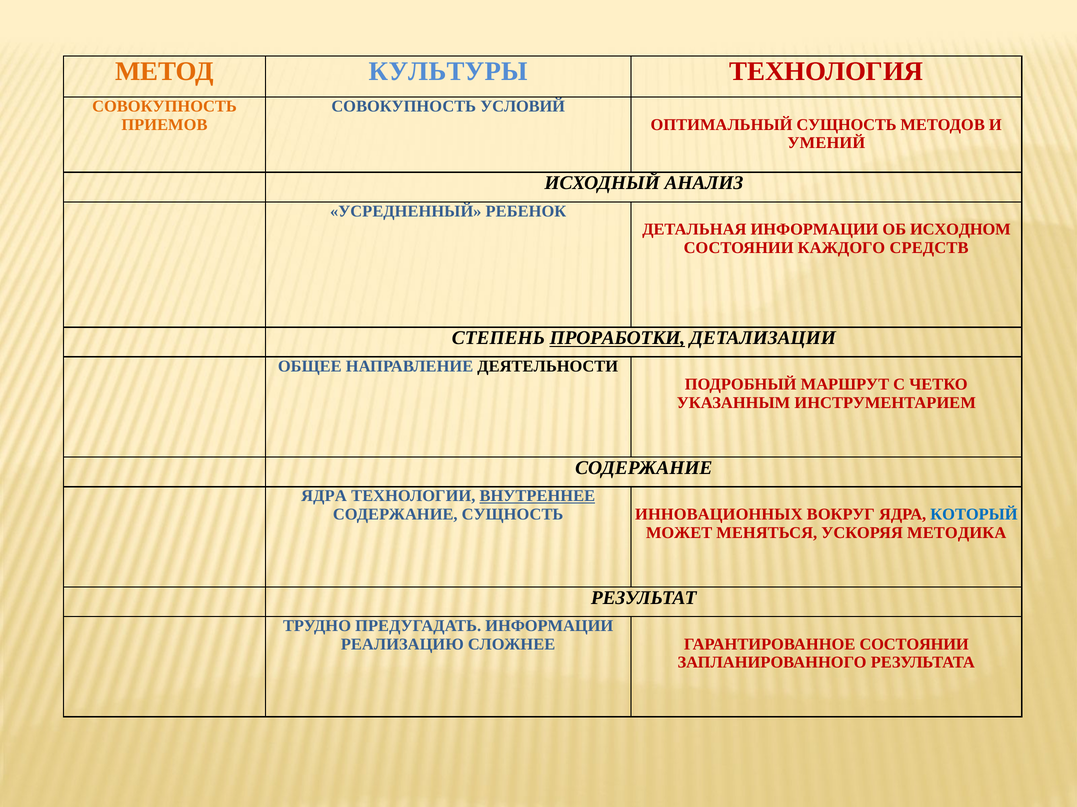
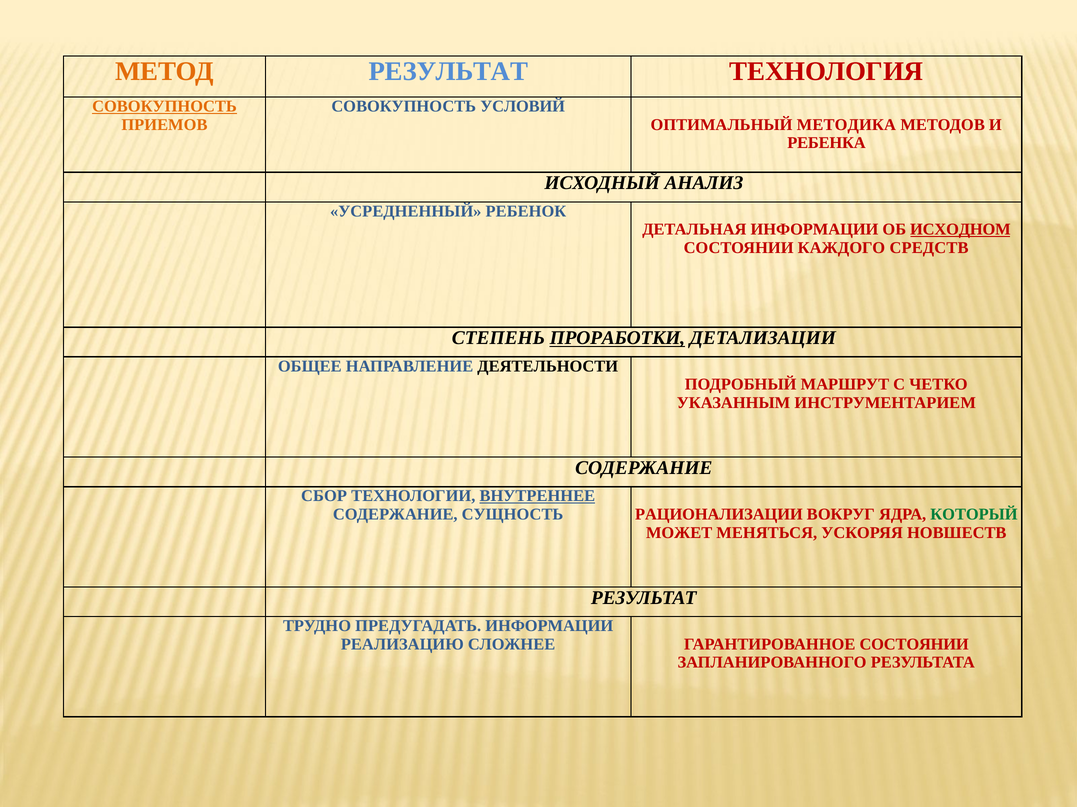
МЕТОД КУЛЬТУРЫ: КУЛЬТУРЫ -> РЕЗУЛЬТАТ (448, 71)
СОВОКУПНОСТЬ underline: none -> present (164, 106)
ОПТИМАЛЬНЫЙ СУЩНОСТЬ: СУЩНОСТЬ -> МЕТОДИКА (846, 125)
УМЕНИЙ: УМЕНИЙ -> РЕБЕНКА (827, 143)
ИСХОДНОМ underline: none -> present (960, 230)
ЯДРА: ЯДРА -> СБОР (324, 496)
ИННОВАЦИОННЫХ: ИННОВАЦИОННЫХ -> РАЦИОНАЛИЗАЦИИ (719, 515)
КОТОРЫЙ colour: blue -> green (974, 515)
МЕТОДИКА: МЕТОДИКА -> НОВШЕСТВ (957, 533)
